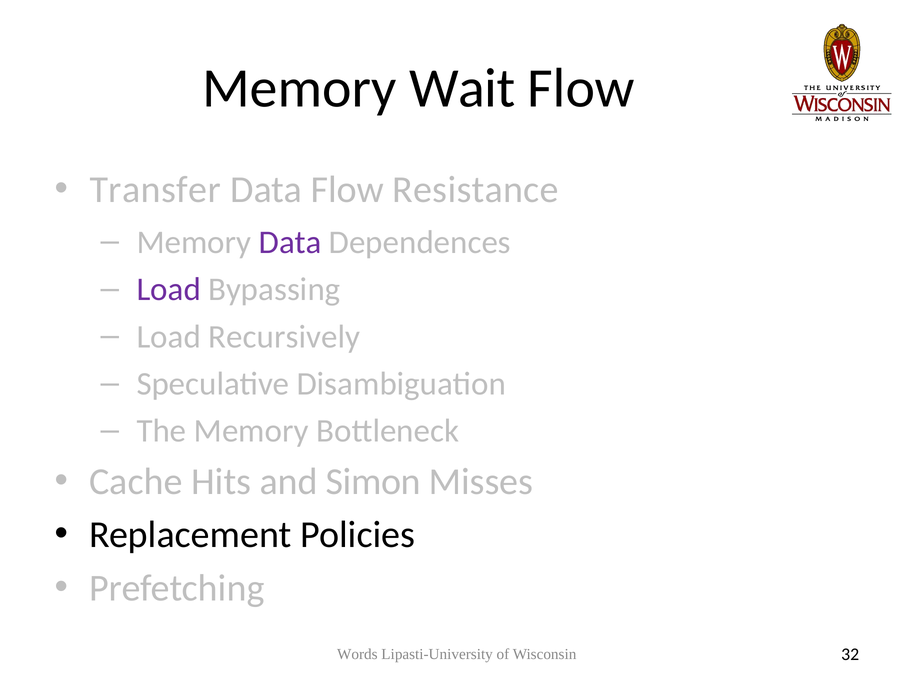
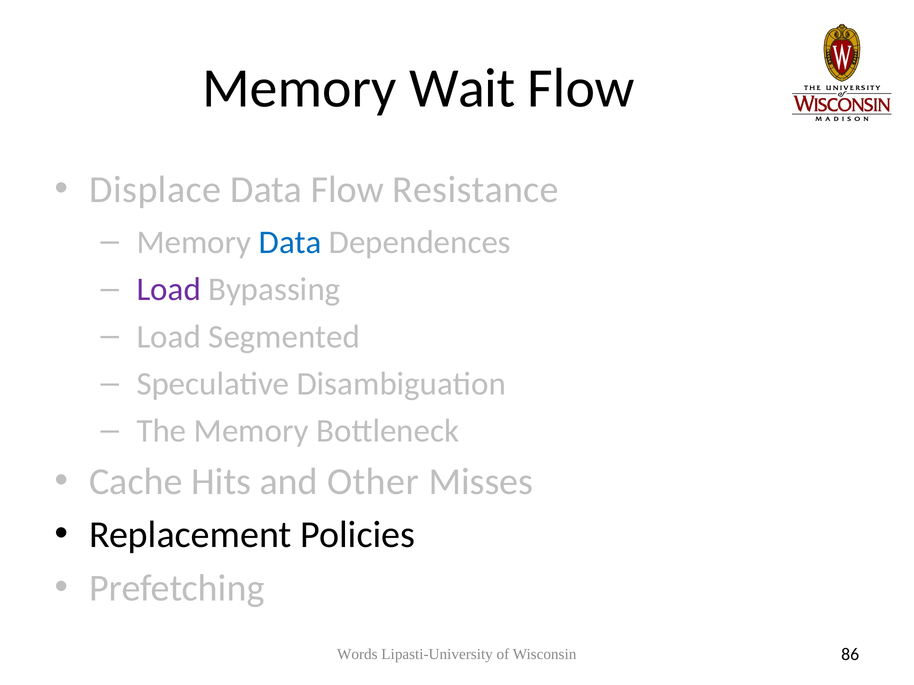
Transfer: Transfer -> Displace (155, 190)
Data colour: purple -> blue (290, 242)
Recursively: Recursively -> Segmented (284, 337)
Simon: Simon -> Other (373, 482)
32: 32 -> 86 (850, 655)
